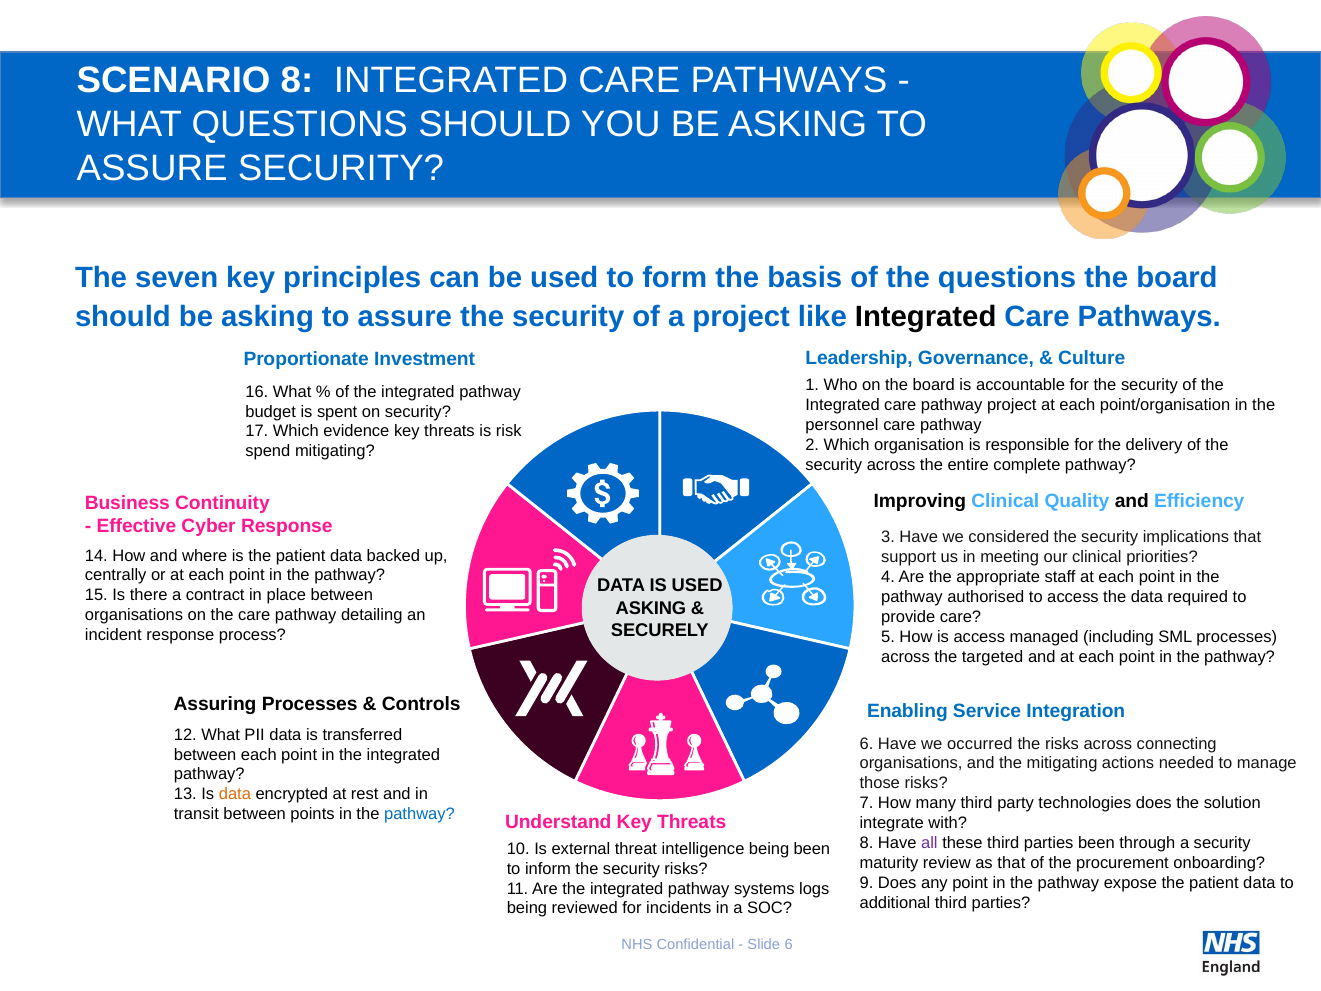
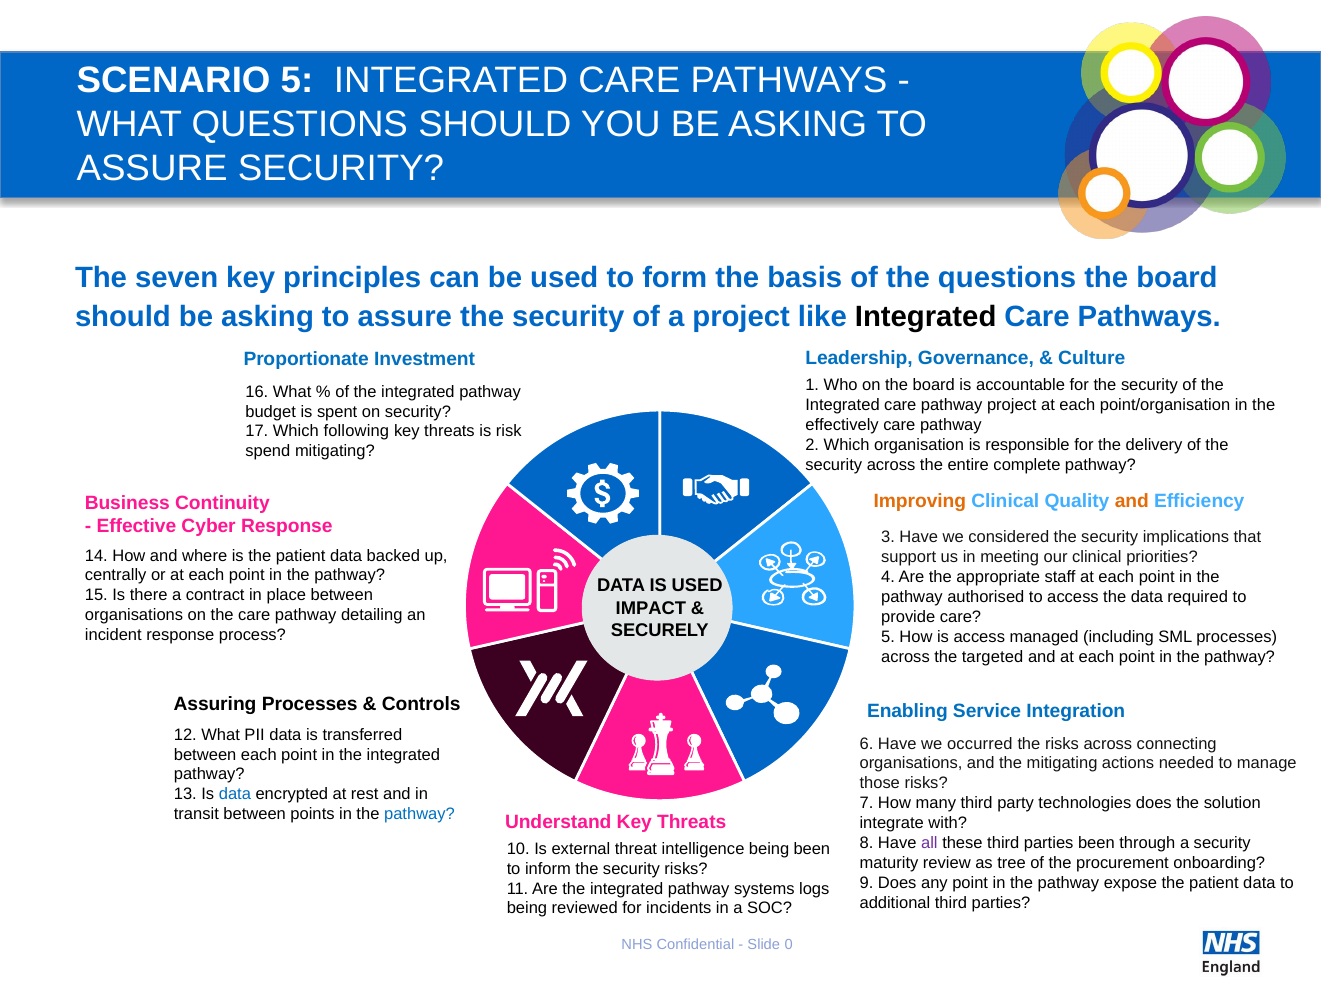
SCENARIO 8: 8 -> 5 (297, 80)
personnel: personnel -> effectively (842, 425)
evidence: evidence -> following (356, 431)
Improving colour: black -> orange (920, 501)
and colour: black -> orange (1132, 501)
ASKING: ASKING -> IMPACT (651, 608)
data colour: orange -> blue (235, 794)
as that: that -> tree (1012, 863)
Slide 6: 6 -> 0 (789, 944)
